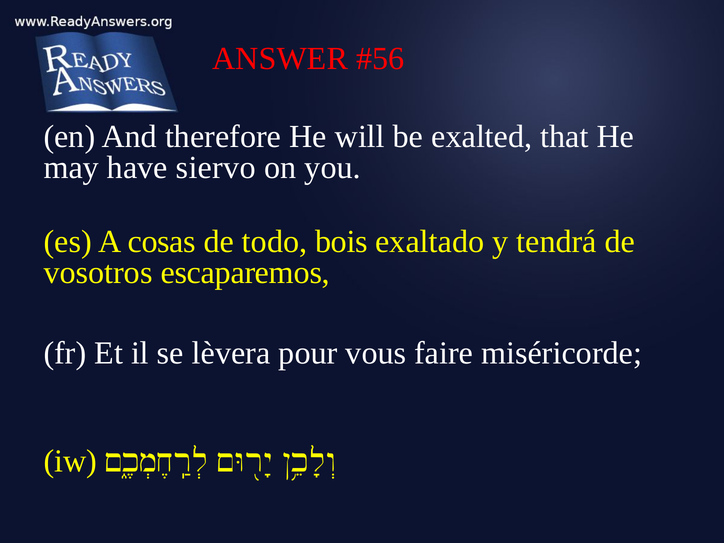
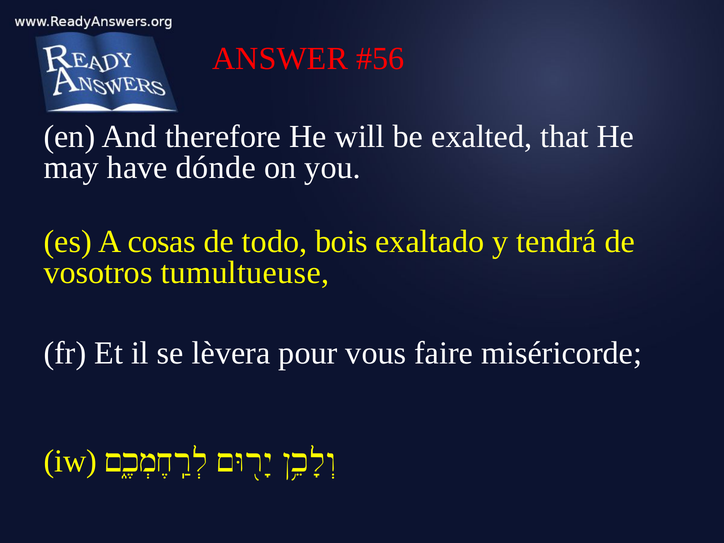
siervo: siervo -> dónde (216, 168)
escaparemos: escaparemos -> tumultueuse (245, 273)
